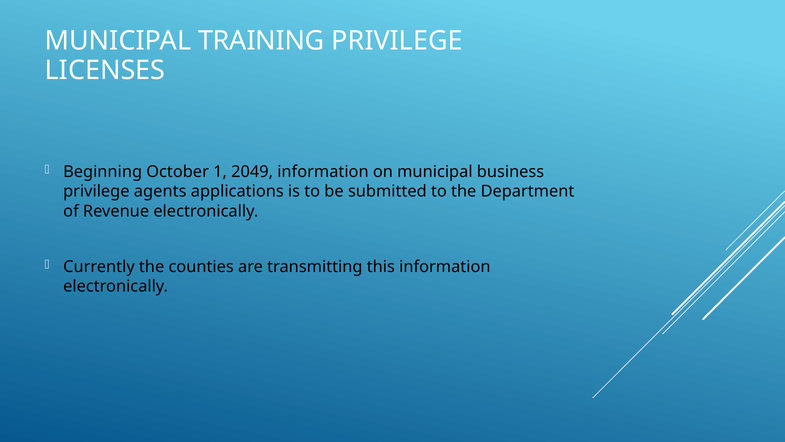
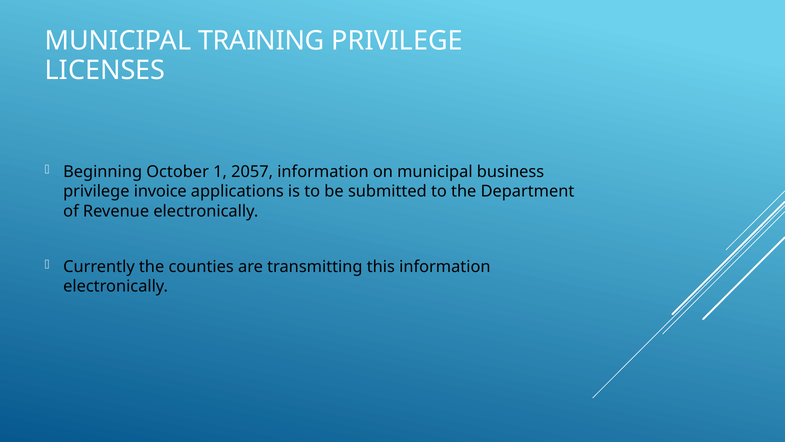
2049: 2049 -> 2057 (252, 172)
agents: agents -> invoice (160, 191)
